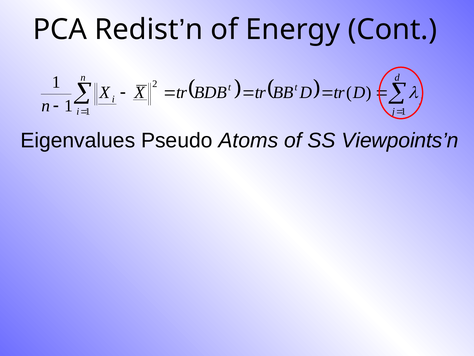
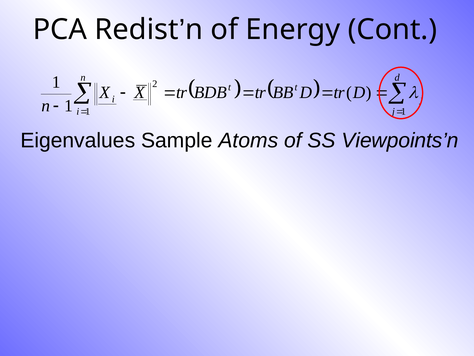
Pseudo: Pseudo -> Sample (177, 140)
